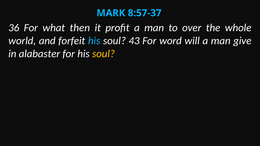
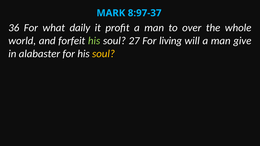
8:57-37: 8:57-37 -> 8:97-37 (145, 13)
then: then -> daily (80, 28)
his colour: light blue -> light green (94, 41)
43: 43 -> 27 (134, 41)
word: word -> living (171, 41)
